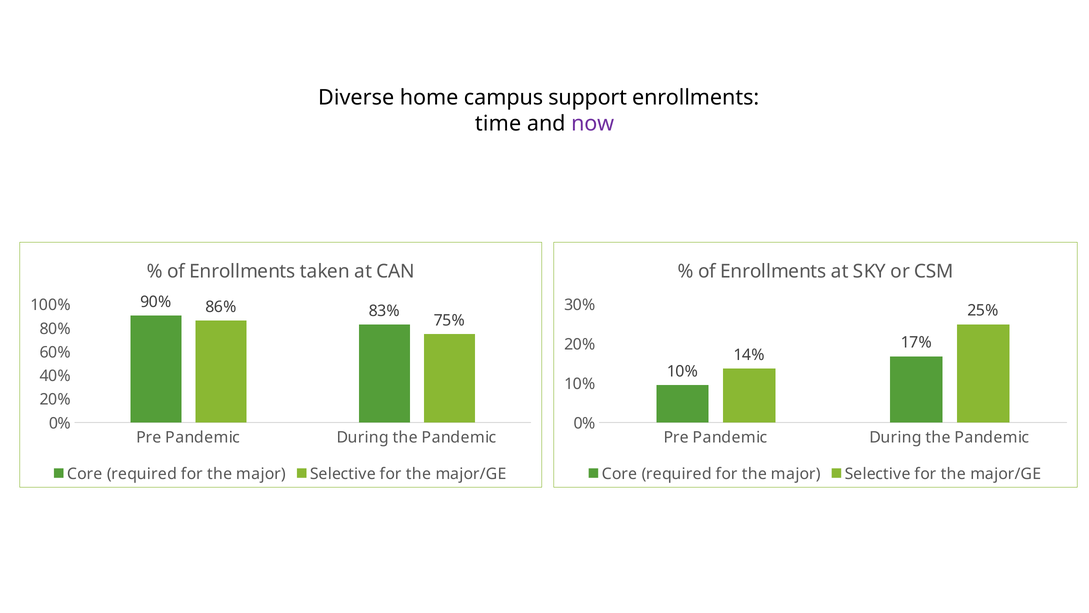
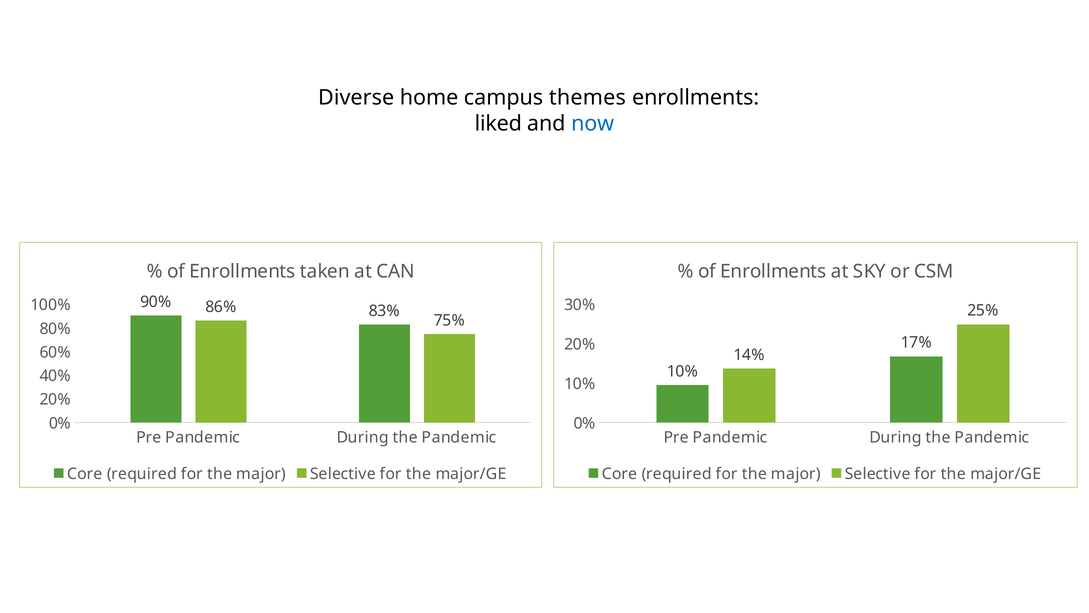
support: support -> themes (587, 97)
time: time -> liked (498, 124)
now colour: purple -> blue (593, 124)
